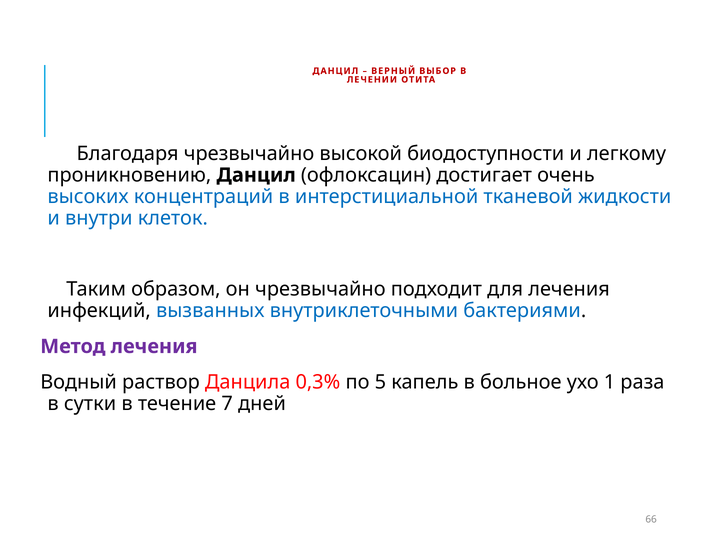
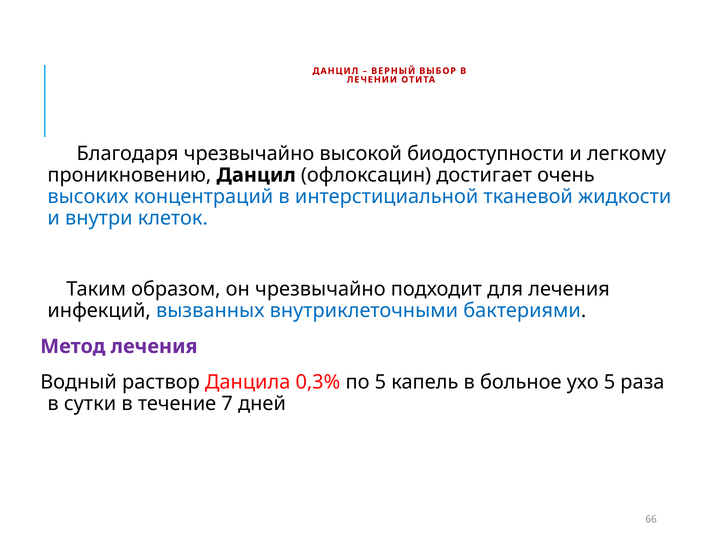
ухо 1: 1 -> 5 (609, 382)
